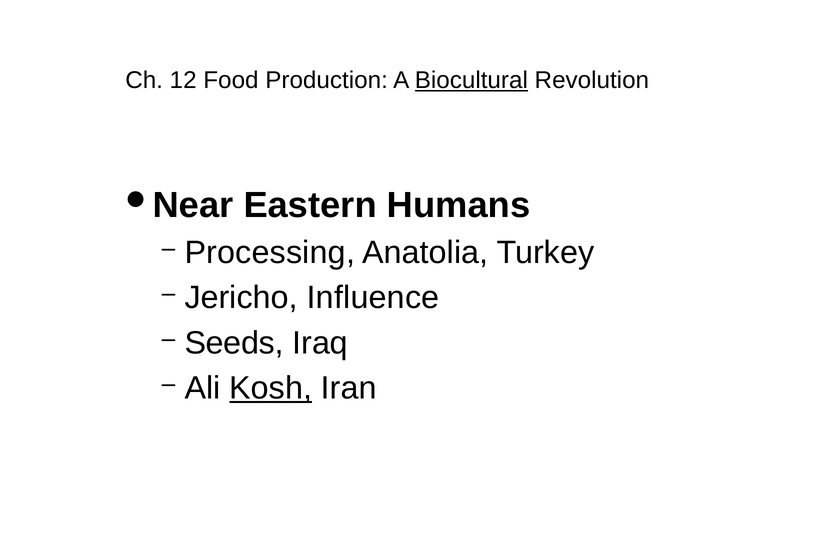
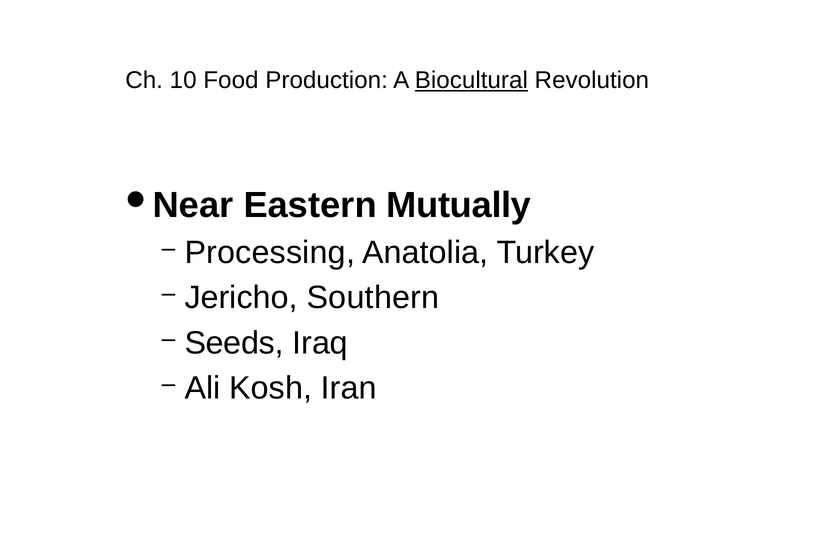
12: 12 -> 10 (183, 80)
Humans: Humans -> Mutually (459, 205)
Influence: Influence -> Southern (373, 298)
Kosh underline: present -> none (271, 389)
